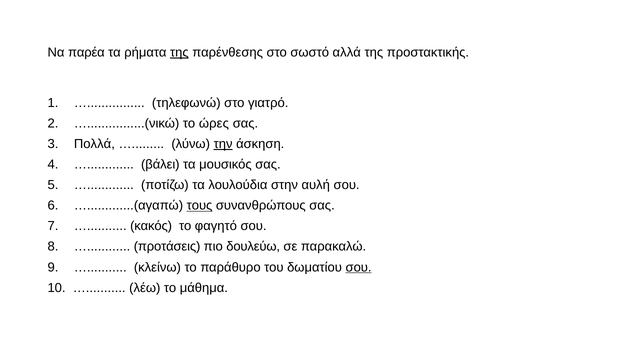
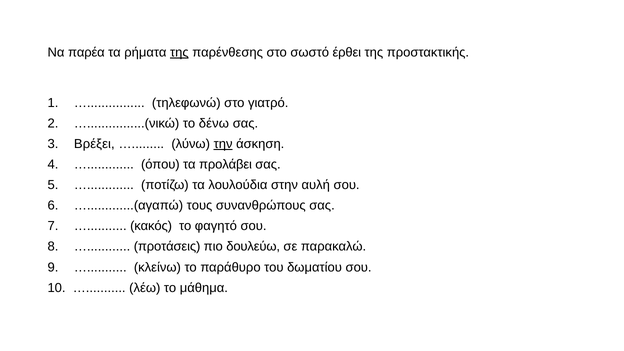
αλλά: αλλά -> έρθει (347, 53)
ώρες: ώρες -> δένω (214, 123)
Πολλά: Πολλά -> Βρέξει (94, 144)
βάλει: βάλει -> όπου (160, 164)
μουσικός: μουσικός -> προλάβει (226, 164)
τους underline: present -> none (200, 206)
σου underline: present -> none (359, 267)
